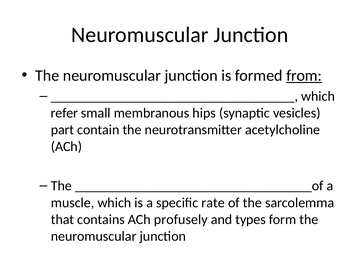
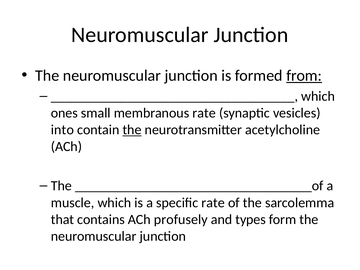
refer: refer -> ones (64, 113)
membranous hips: hips -> rate (204, 113)
part: part -> into (62, 130)
the underline: none -> present (132, 130)
